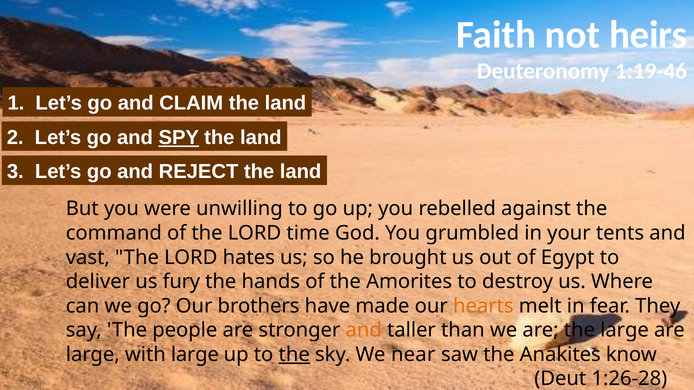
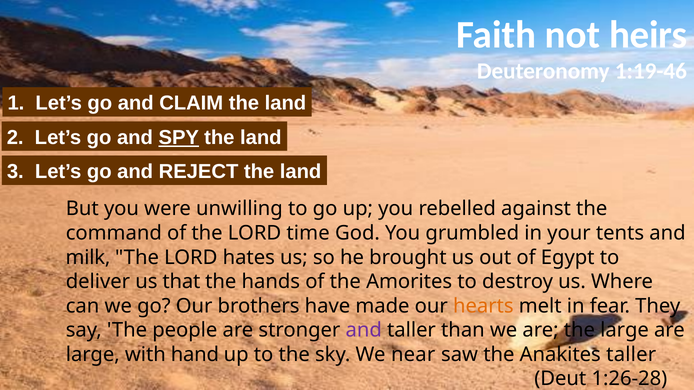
vast: vast -> milk (88, 258)
fury: fury -> that (181, 282)
and colour: orange -> purple (364, 331)
with large: large -> hand (195, 355)
the underline: present -> none (294, 355)
Anakites know: know -> taller (631, 355)
